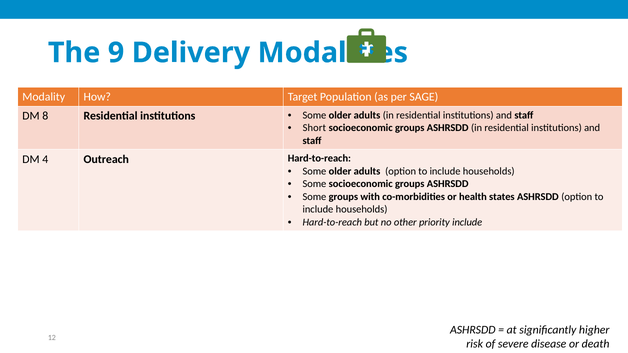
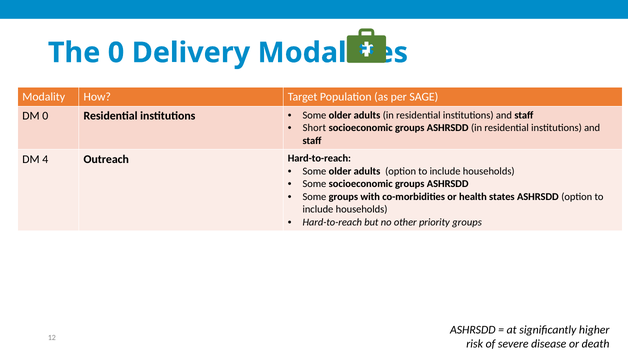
The 9: 9 -> 0 (116, 53)
DM 8: 8 -> 0 (45, 116)
priority include: include -> groups (467, 222)
